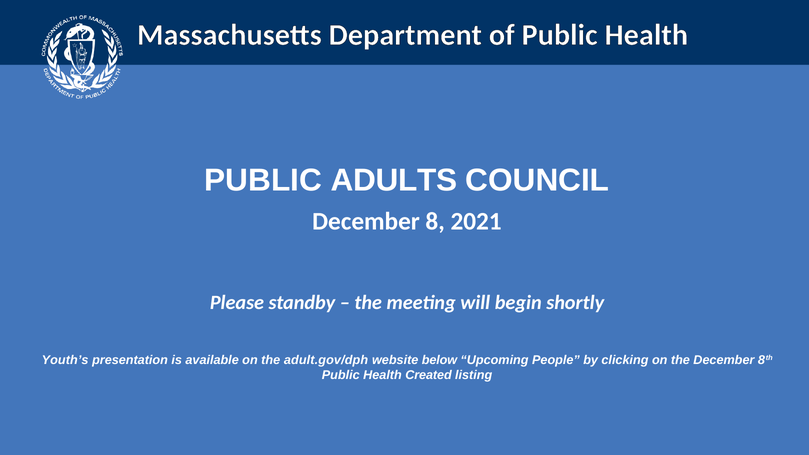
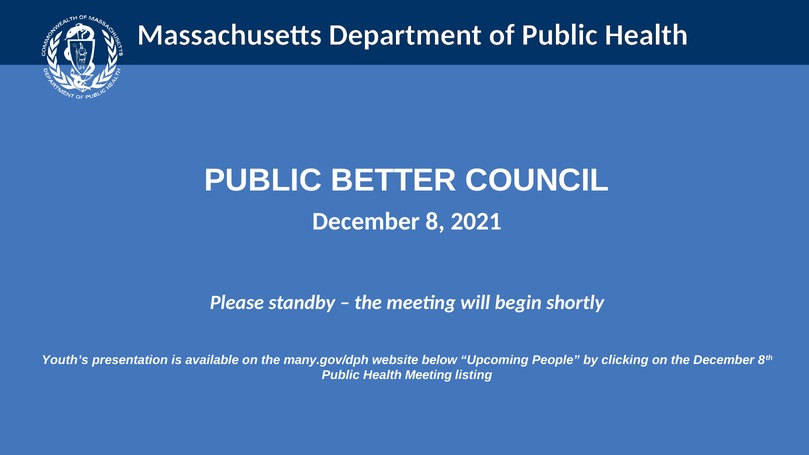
ADULTS: ADULTS -> BETTER (394, 180)
adult.gov/dph: adult.gov/dph -> many.gov/dph (326, 360)
Health Created: Created -> Meeting (429, 375)
